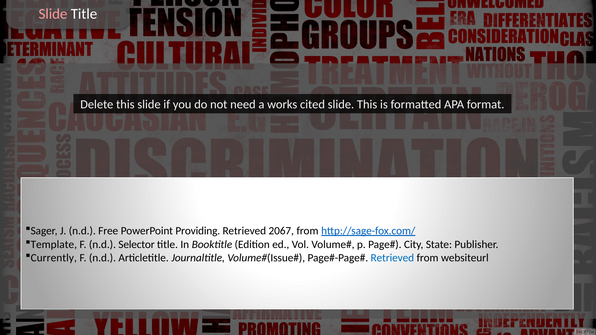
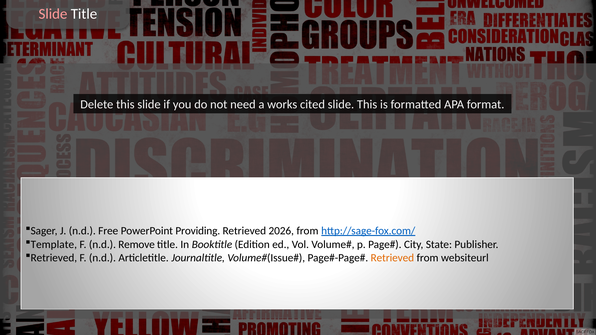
2067: 2067 -> 2026 (281, 231)
Selector: Selector -> Remove (137, 245)
Currently: Currently -> Retrieved (54, 258)
Retrieved colour: blue -> orange (392, 258)
